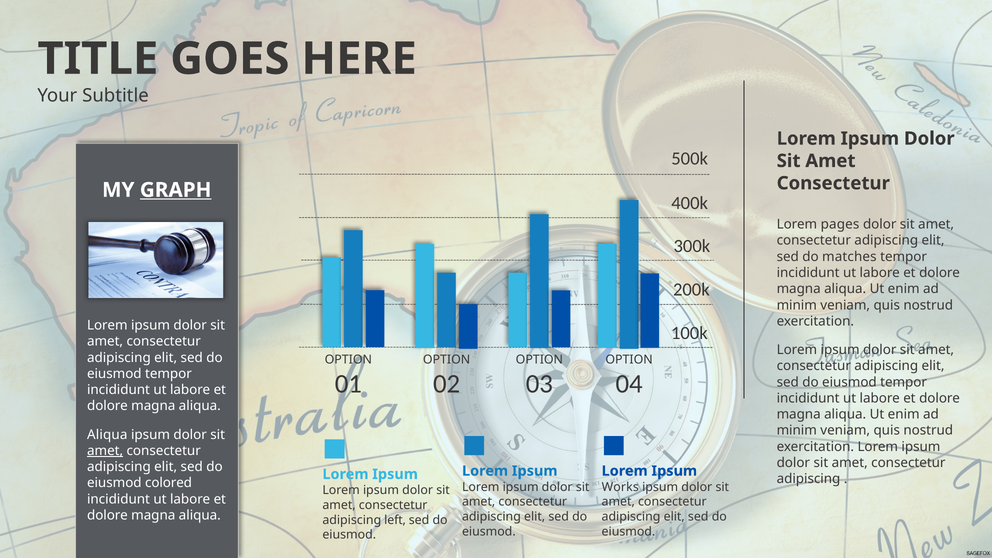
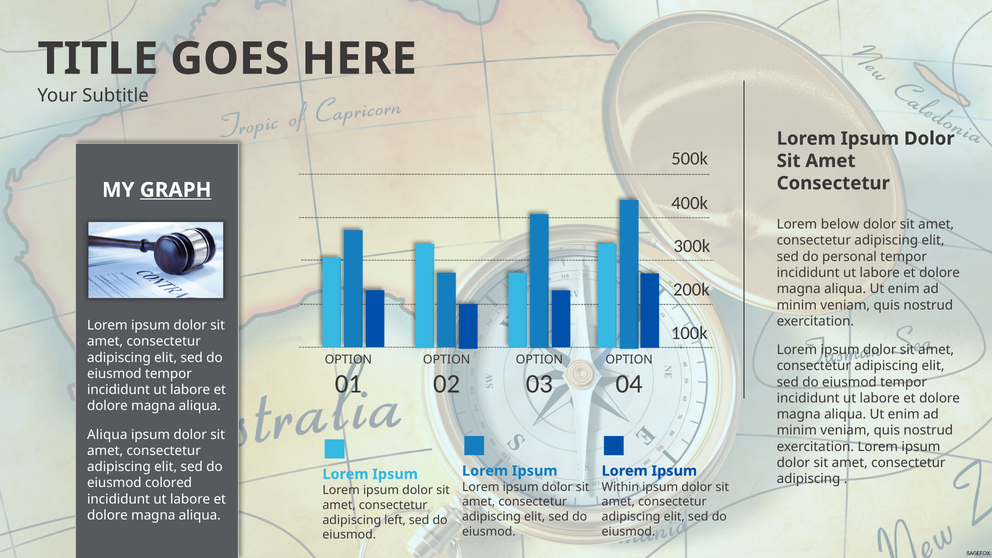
pages: pages -> below (840, 224)
matches: matches -> personal (849, 257)
amet underline: present -> none (105, 451)
Works: Works -> Within (620, 487)
